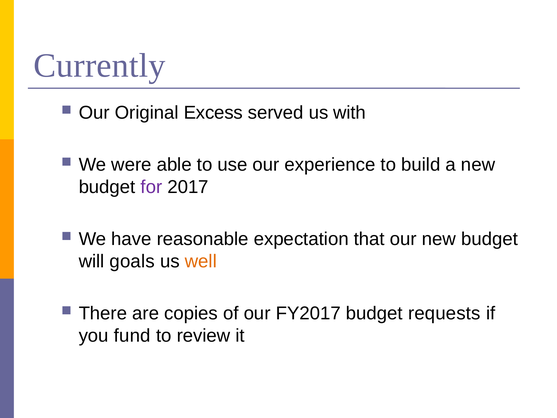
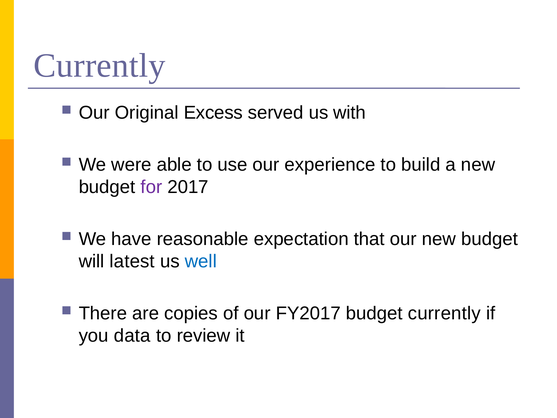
goals: goals -> latest (132, 261)
well colour: orange -> blue (201, 261)
budget requests: requests -> currently (444, 313)
fund: fund -> data (132, 335)
